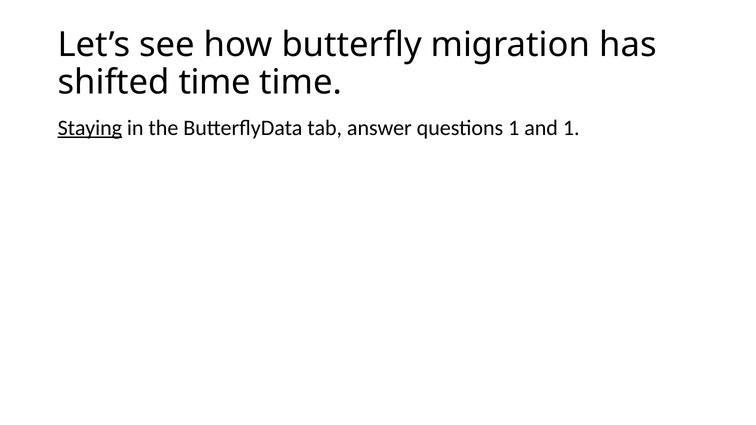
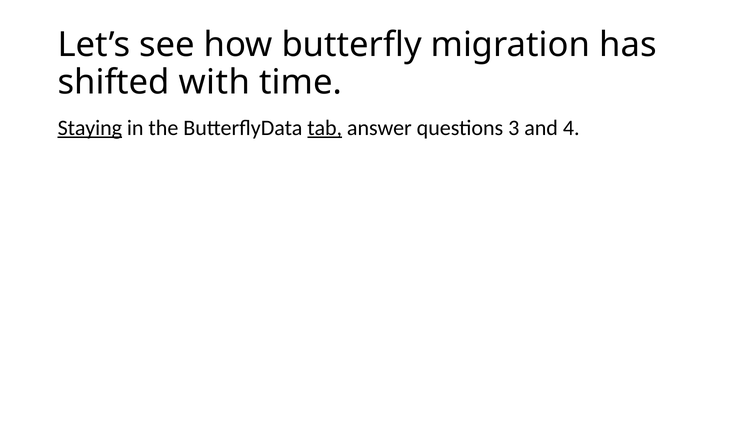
shifted time: time -> with (214, 82)
tab underline: none -> present (325, 128)
questions 1: 1 -> 3 (514, 128)
and 1: 1 -> 4 (571, 128)
